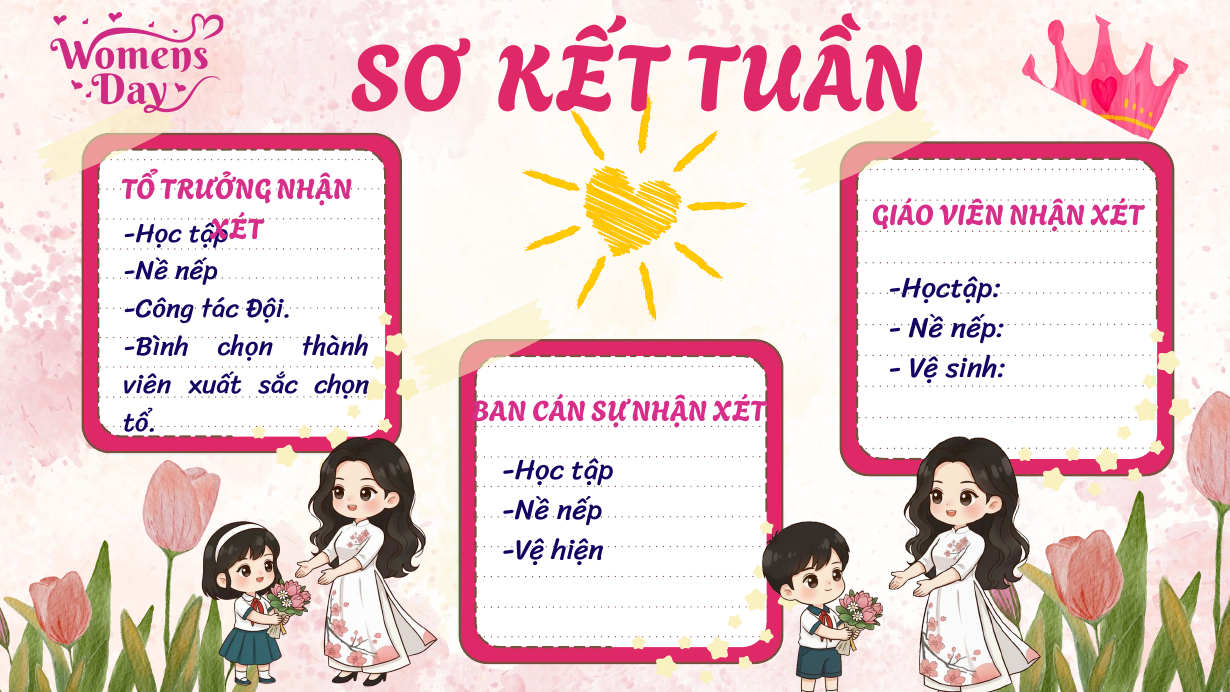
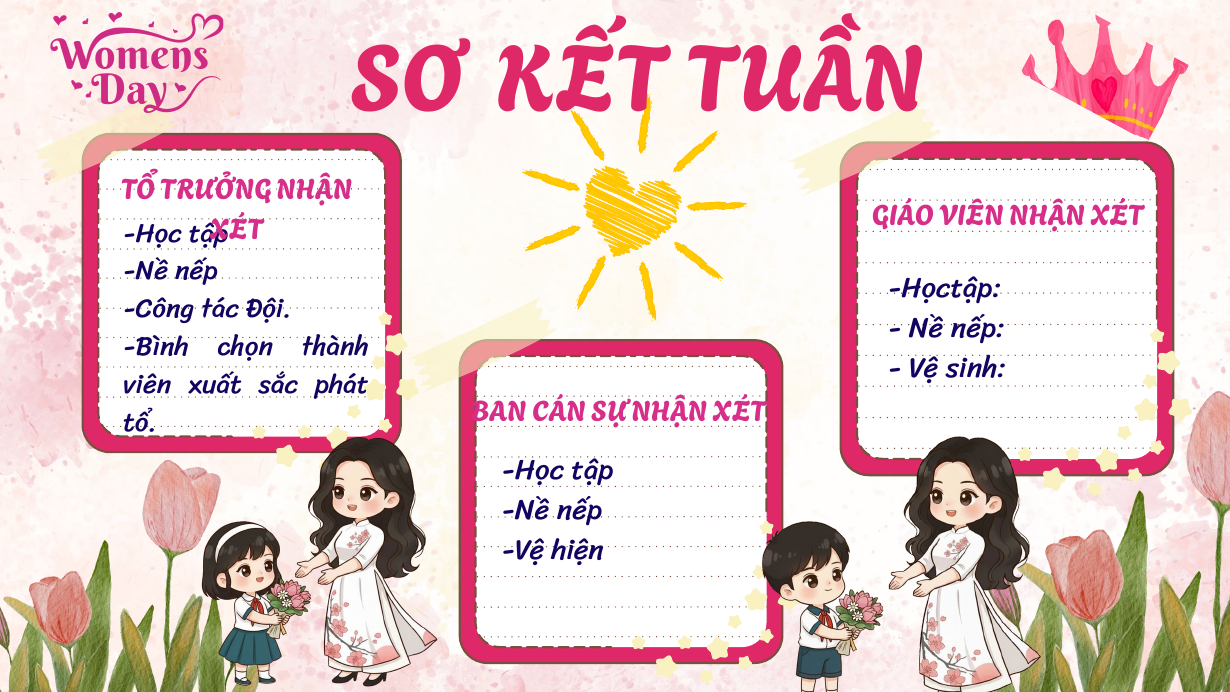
sắc chọn: chọn -> phát (342, 384)
